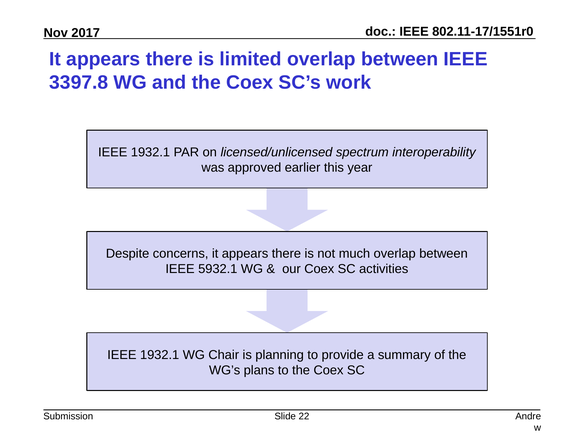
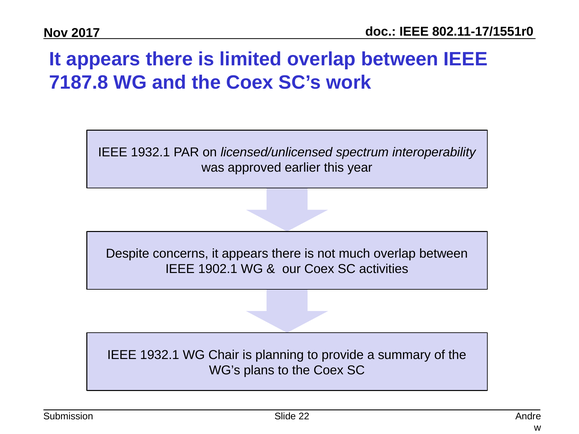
3397.8: 3397.8 -> 7187.8 (79, 82)
5932.1: 5932.1 -> 1902.1 (218, 269)
